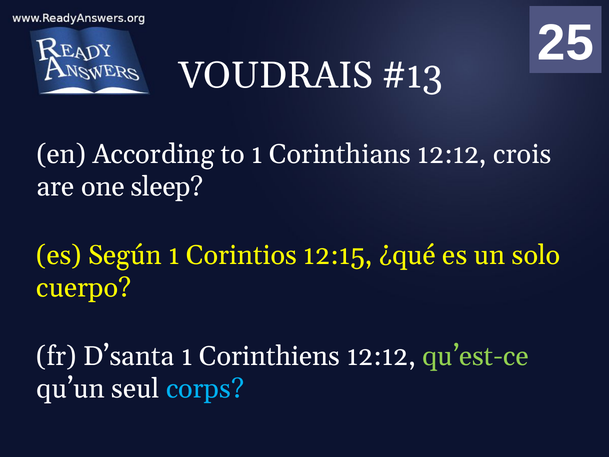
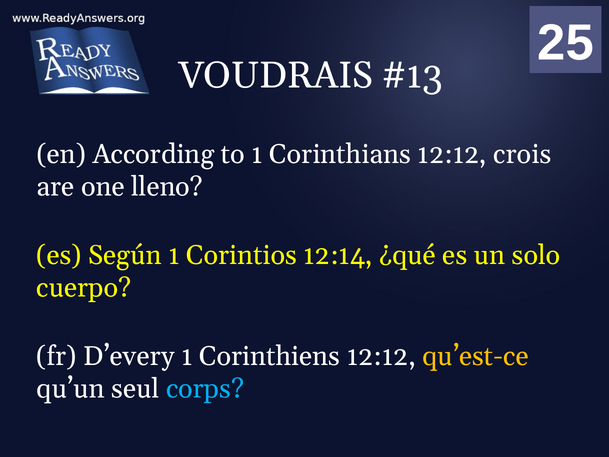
sleep: sleep -> lleno (167, 187)
12:15: 12:15 -> 12:14 (338, 255)
D’santa: D’santa -> D’every (129, 356)
qu’est-ce colour: light green -> yellow (476, 356)
